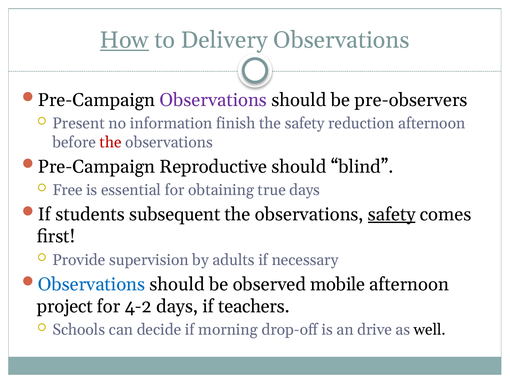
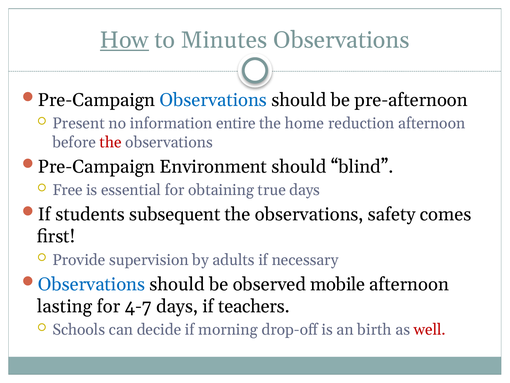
Delivery: Delivery -> Minutes (224, 40)
Observations colour: purple -> blue (213, 100)
pre-observers: pre-observers -> pre-afternoon (411, 100)
finish: finish -> entire (236, 123)
the safety: safety -> home (305, 123)
Reproductive: Reproductive -> Environment (213, 166)
safety underline: present -> none (392, 214)
project: project -> lasting (65, 306)
4-2: 4-2 -> 4-7 (138, 306)
drive: drive -> birth (374, 329)
well colour: black -> red (430, 329)
